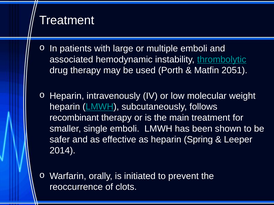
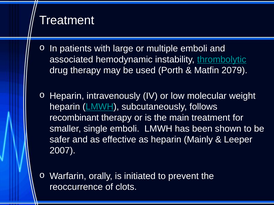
2051: 2051 -> 2079 (234, 71)
Spring: Spring -> Mainly (198, 140)
2014: 2014 -> 2007 (62, 151)
